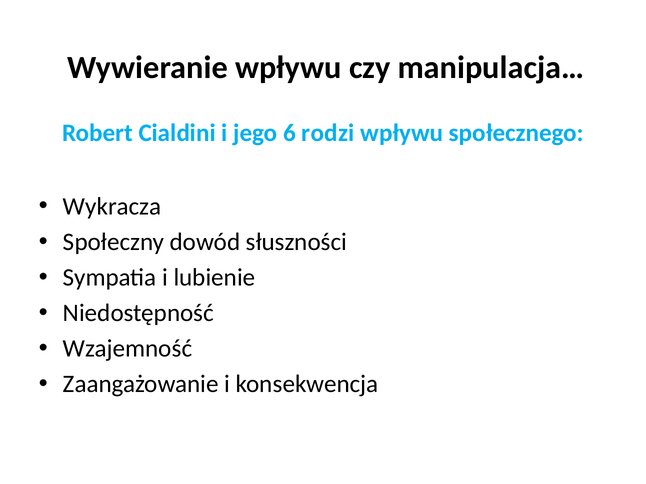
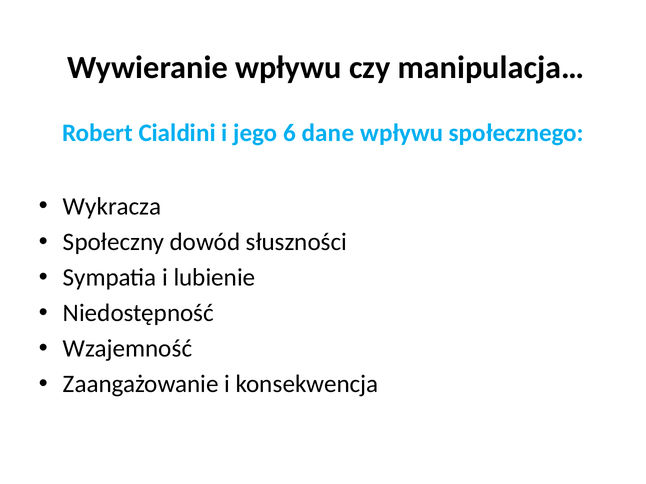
rodzi: rodzi -> dane (328, 133)
